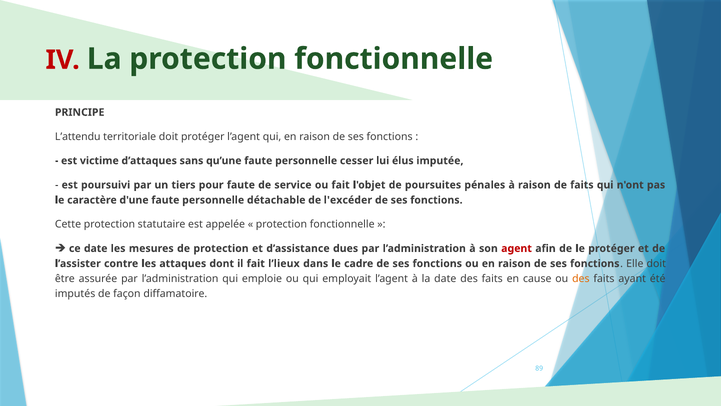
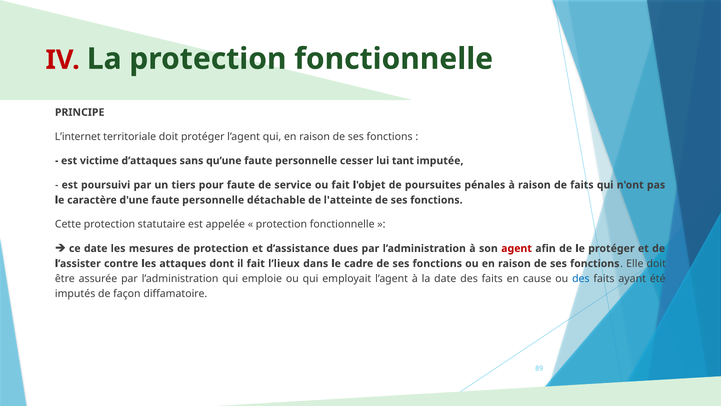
L’attendu: L’attendu -> L’internet (78, 136)
élus: élus -> tant (403, 161)
l'excéder: l'excéder -> l'atteinte (348, 200)
des colour: orange -> blue (581, 278)
